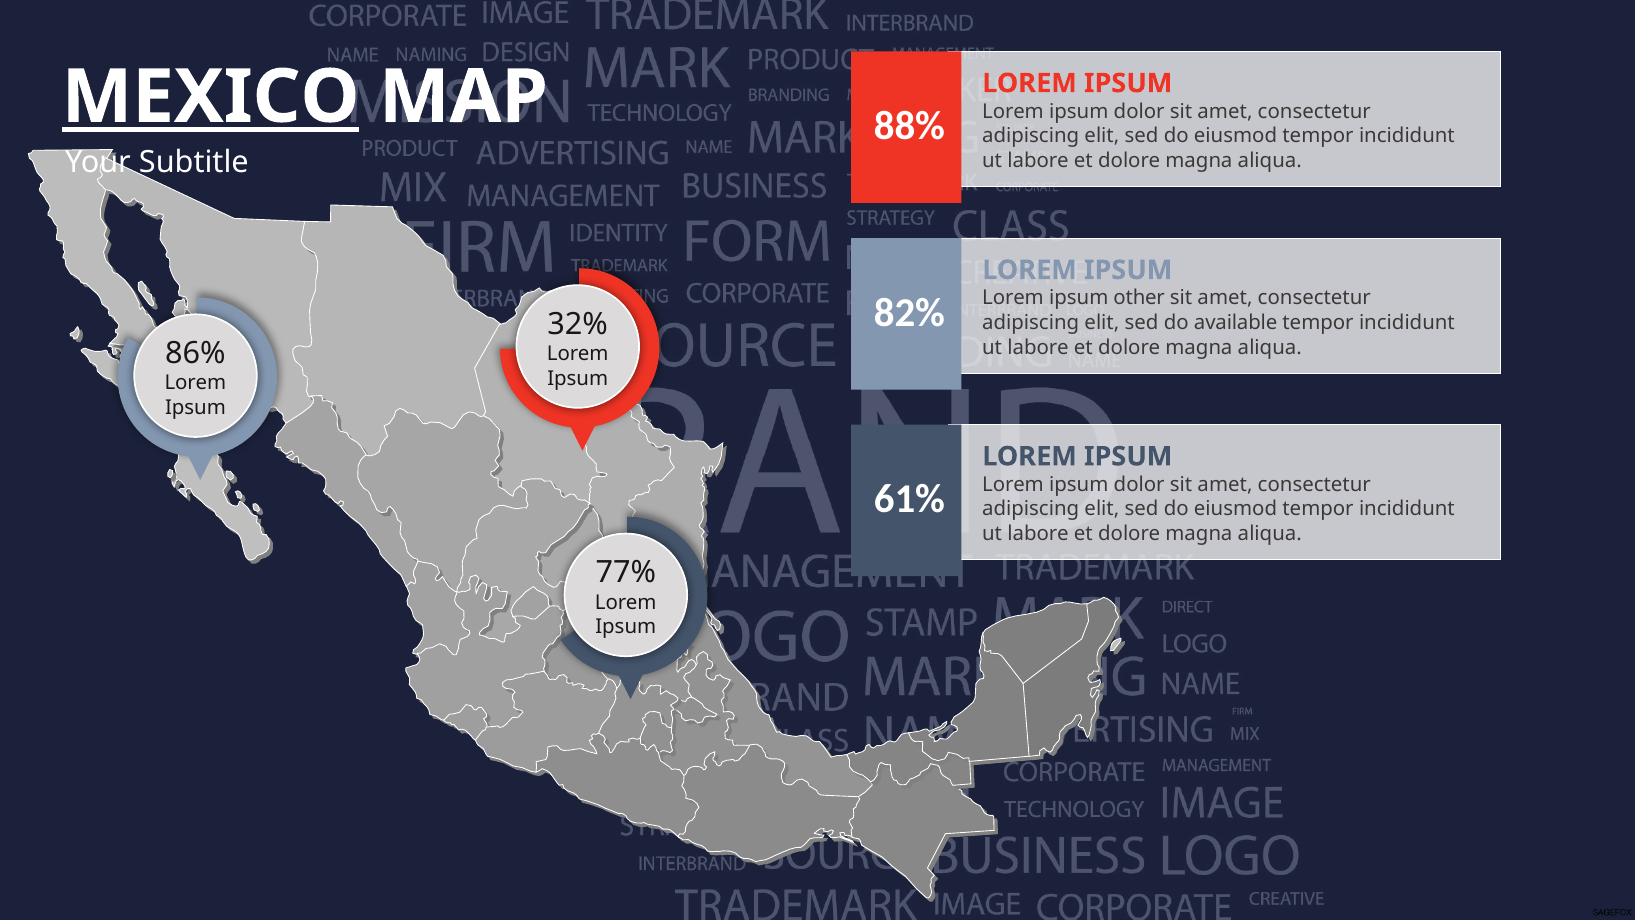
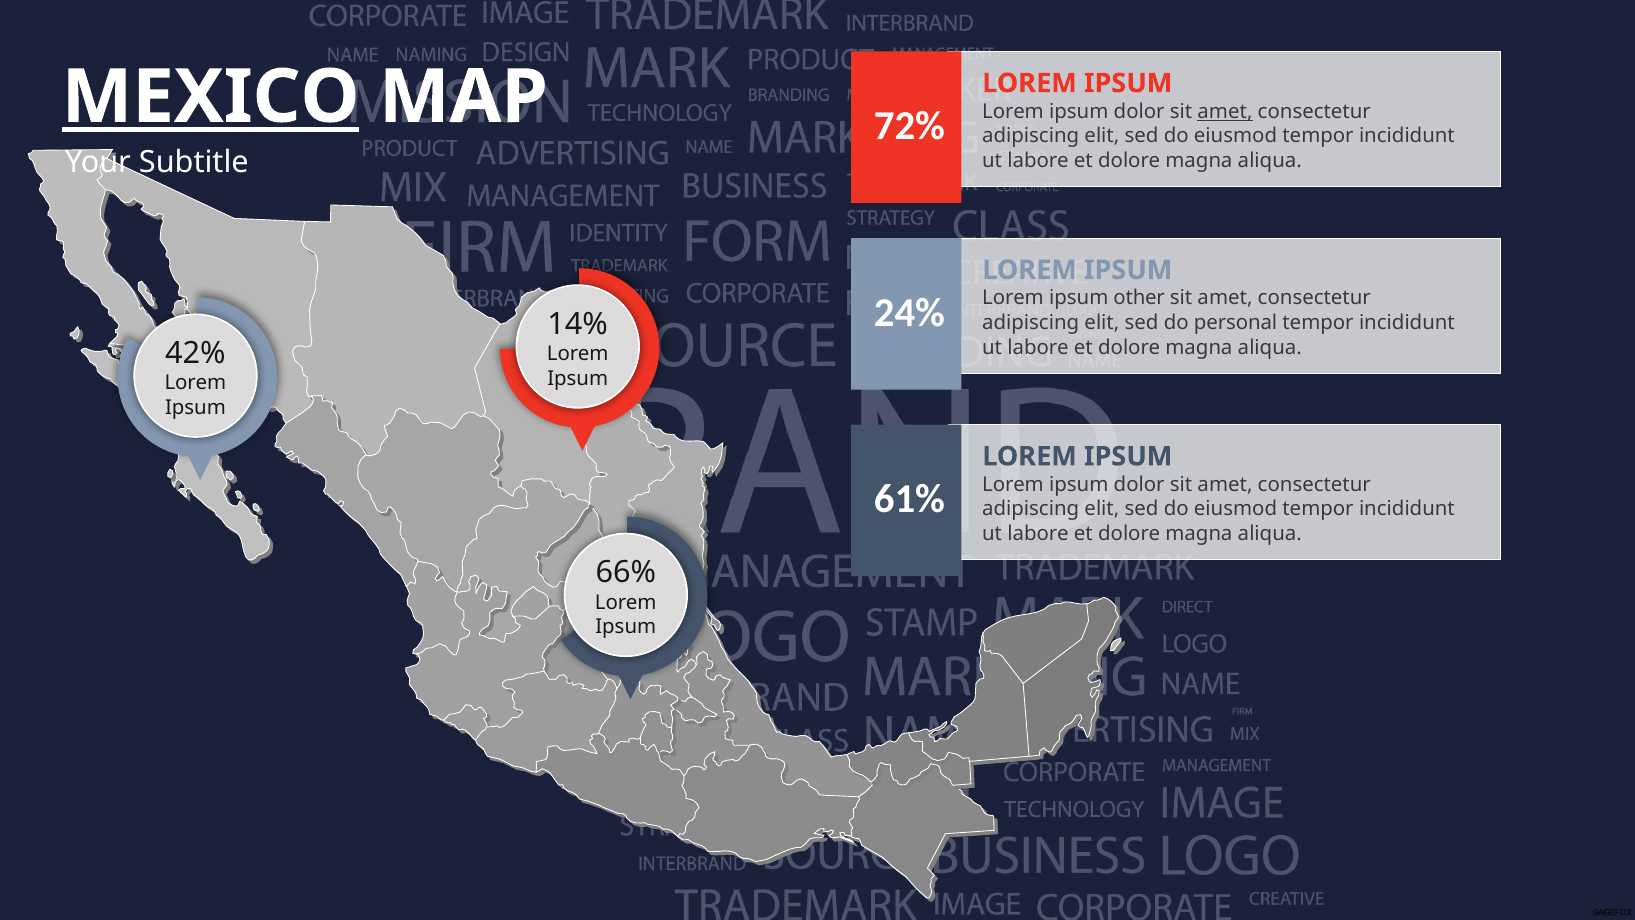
amet underline: none -> present (1225, 111)
88%: 88% -> 72% (909, 126)
82%: 82% -> 24% (909, 312)
32%: 32% -> 14% (578, 324)
available: available -> personal (1236, 323)
86%: 86% -> 42% (195, 353)
77%: 77% -> 66% (626, 572)
